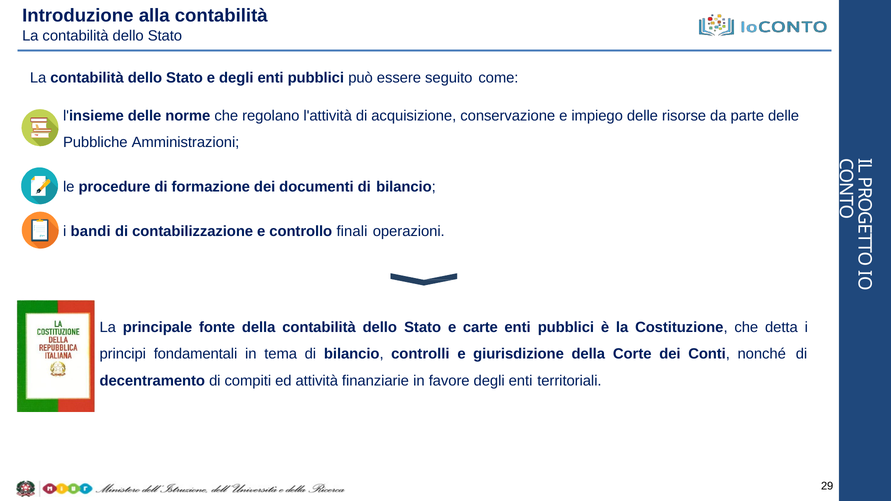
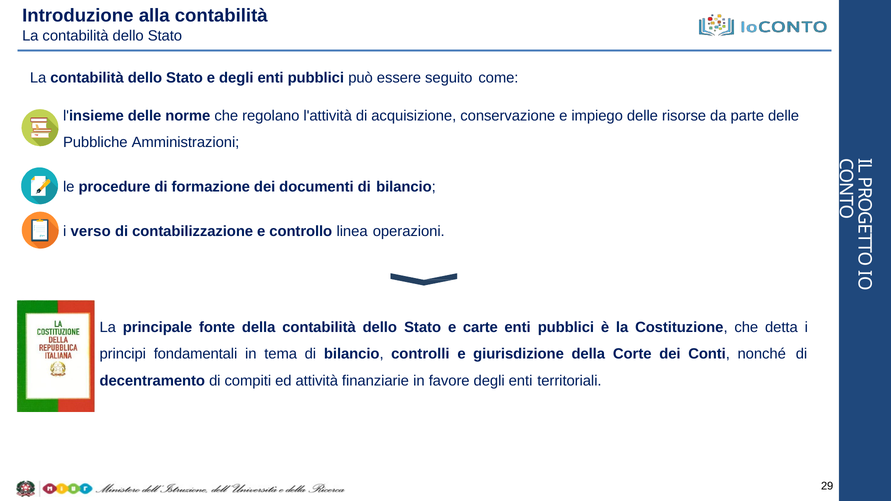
bandi: bandi -> verso (91, 232)
finali: finali -> linea (352, 232)
